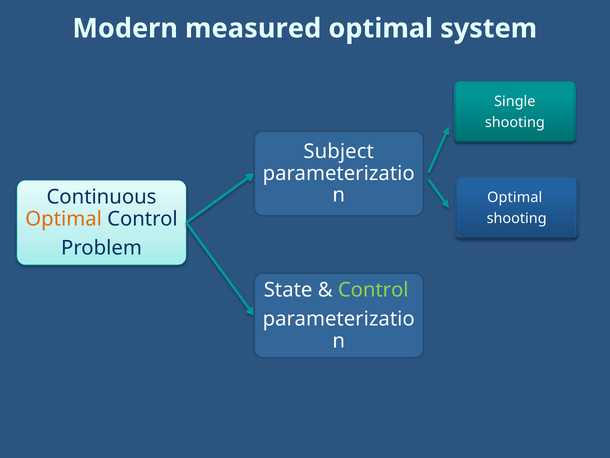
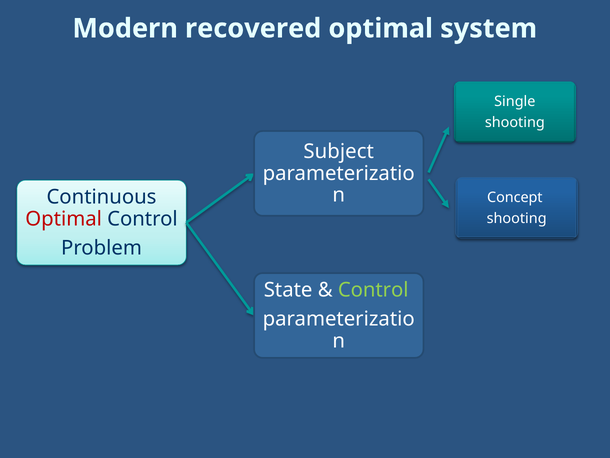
measured: measured -> recovered (253, 28)
Optimal: Optimal -> Concept (515, 197)
Optimal colour: orange -> red (64, 219)
